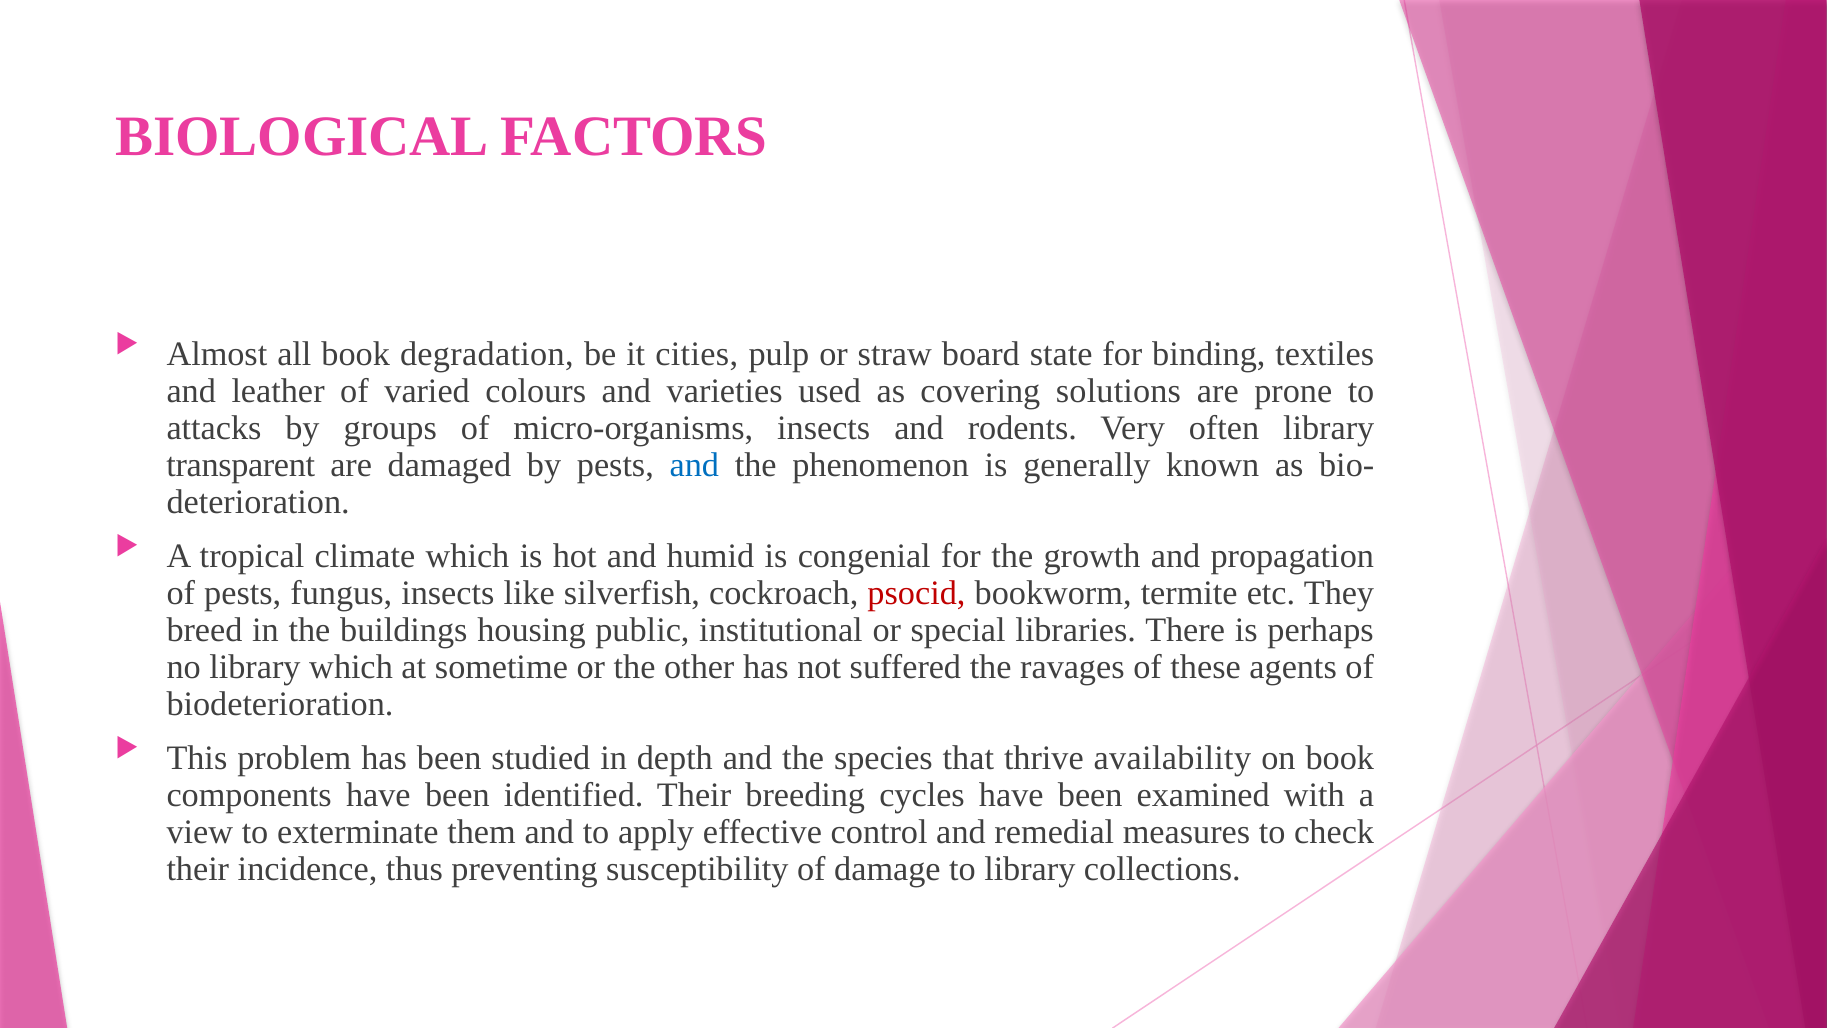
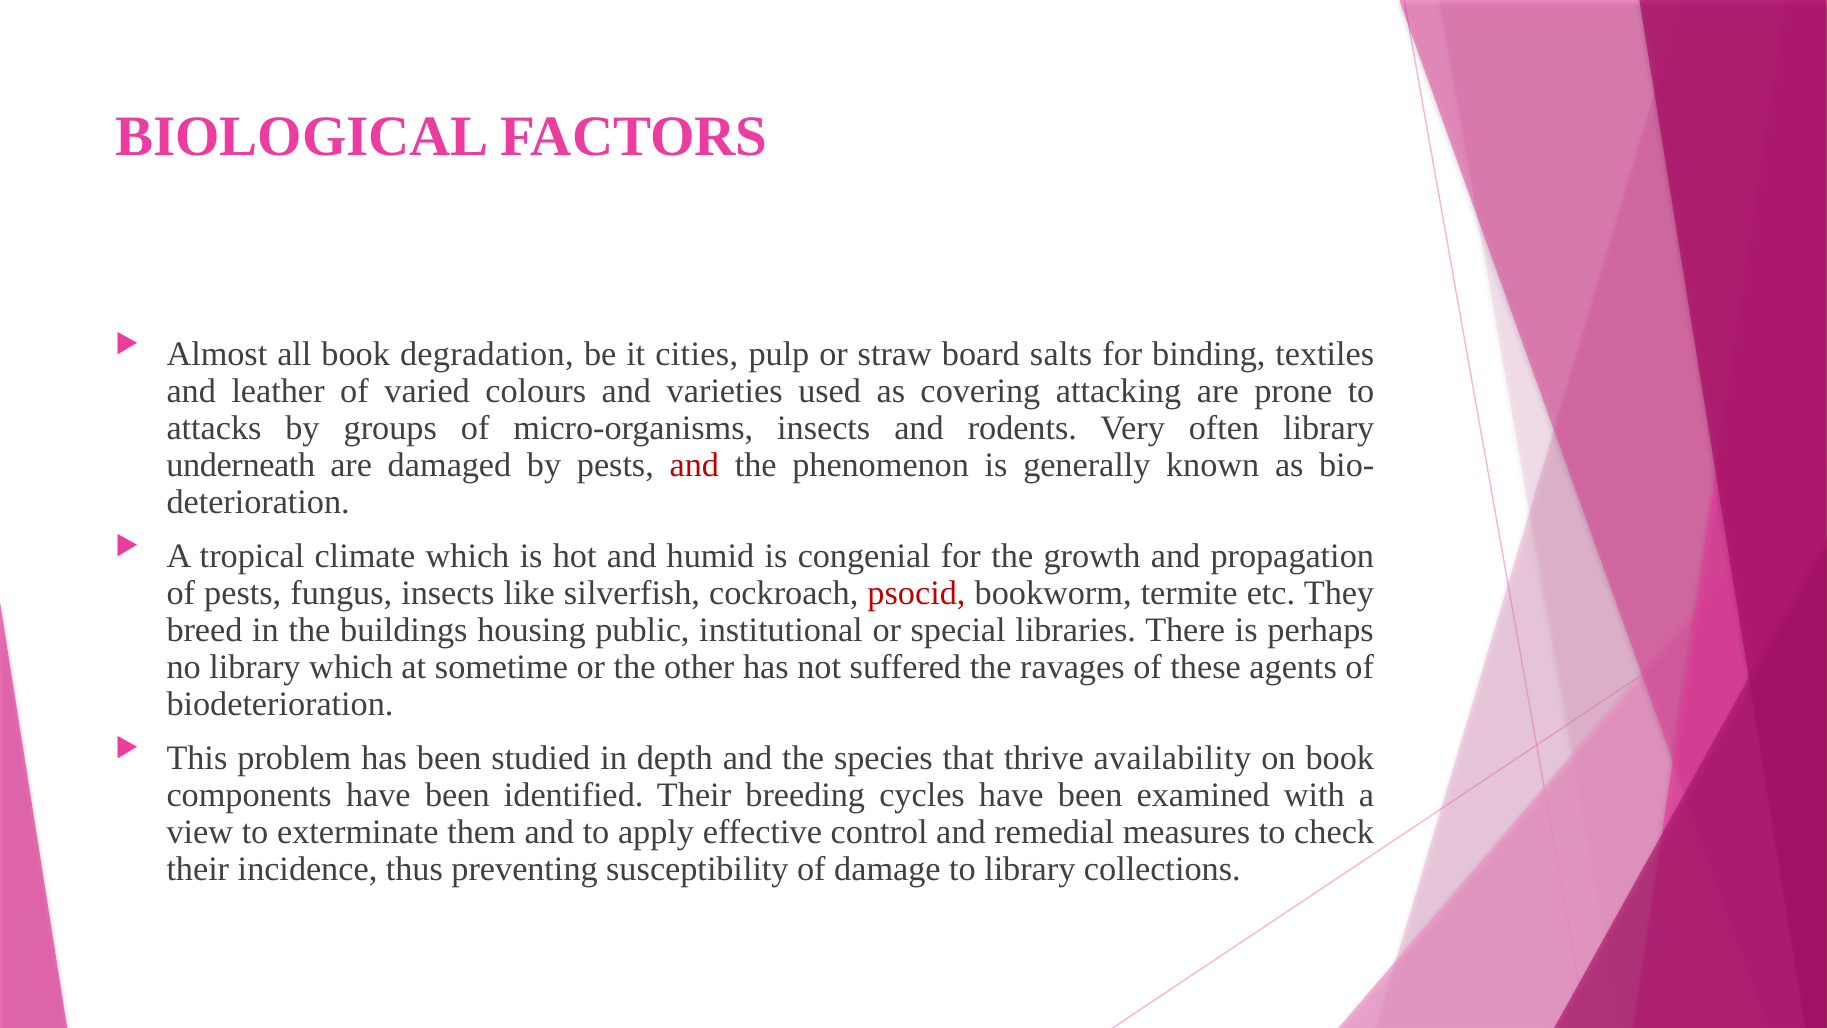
state: state -> salts (1061, 354)
solutions: solutions -> attacking (1119, 391)
transparent: transparent -> underneath (241, 465)
and colour: blue -> red (694, 465)
